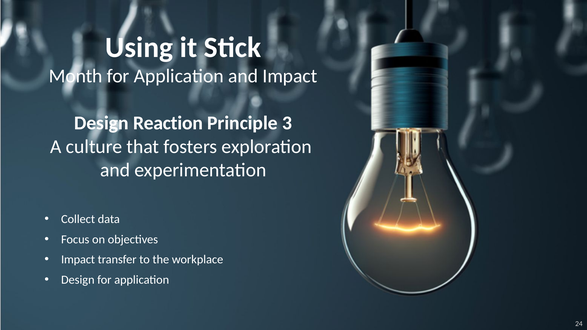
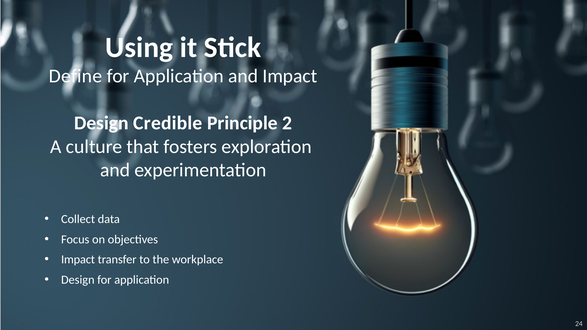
Month: Month -> Define (76, 76)
Reaction: Reaction -> Credible (168, 123)
3: 3 -> 2 (287, 123)
